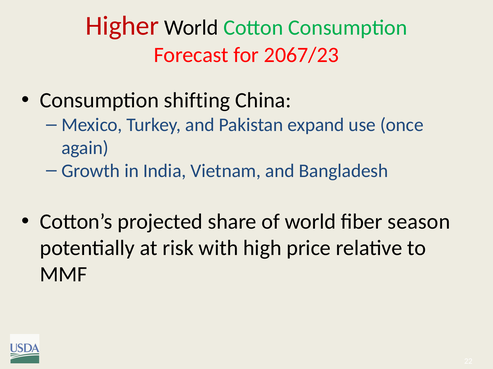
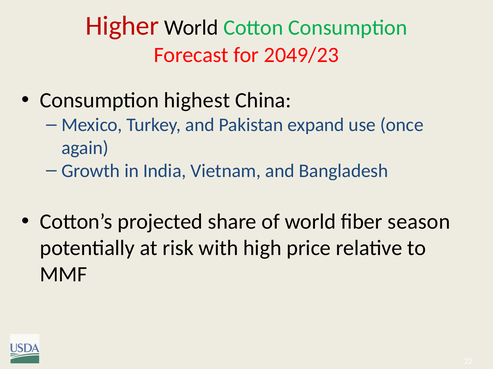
2067/23: 2067/23 -> 2049/23 (301, 55)
shifting: shifting -> highest (197, 101)
